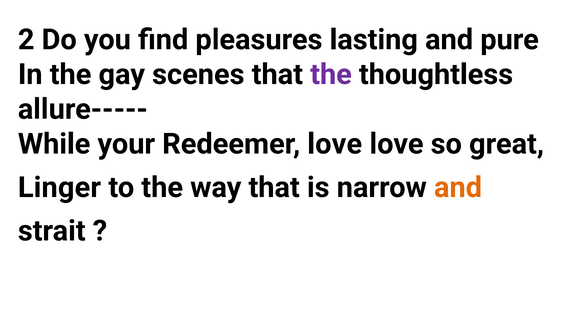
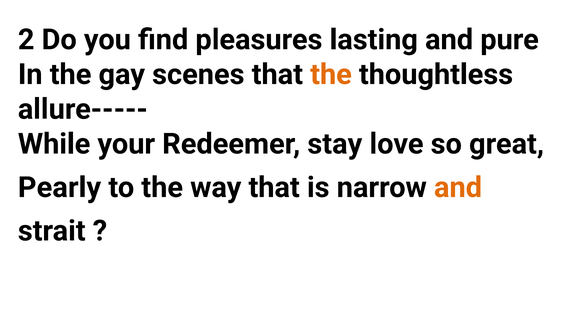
the colour: purple -> orange (331, 74)
Redeemer love: love -> stay (335, 144)
Linger: Linger -> Pearly (59, 187)
